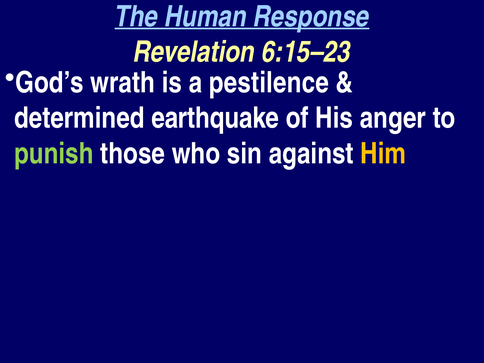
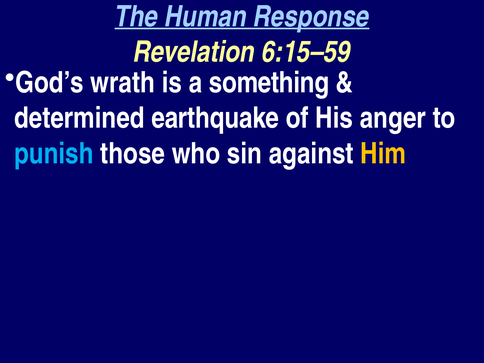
6:15–23: 6:15–23 -> 6:15–59 (306, 52)
pestilence: pestilence -> something (269, 83)
punish colour: light green -> light blue (54, 154)
